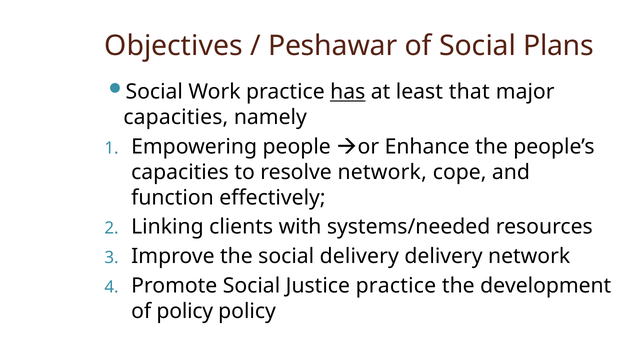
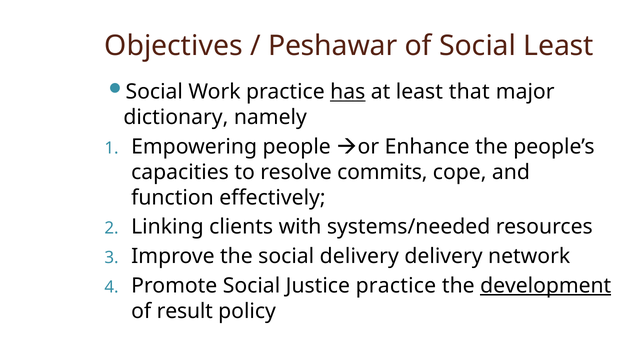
Social Plans: Plans -> Least (558, 46)
capacities: capacities -> dictionary (176, 117)
resolve network: network -> commits (382, 172)
development underline: none -> present (546, 286)
of policy: policy -> result (185, 311)
